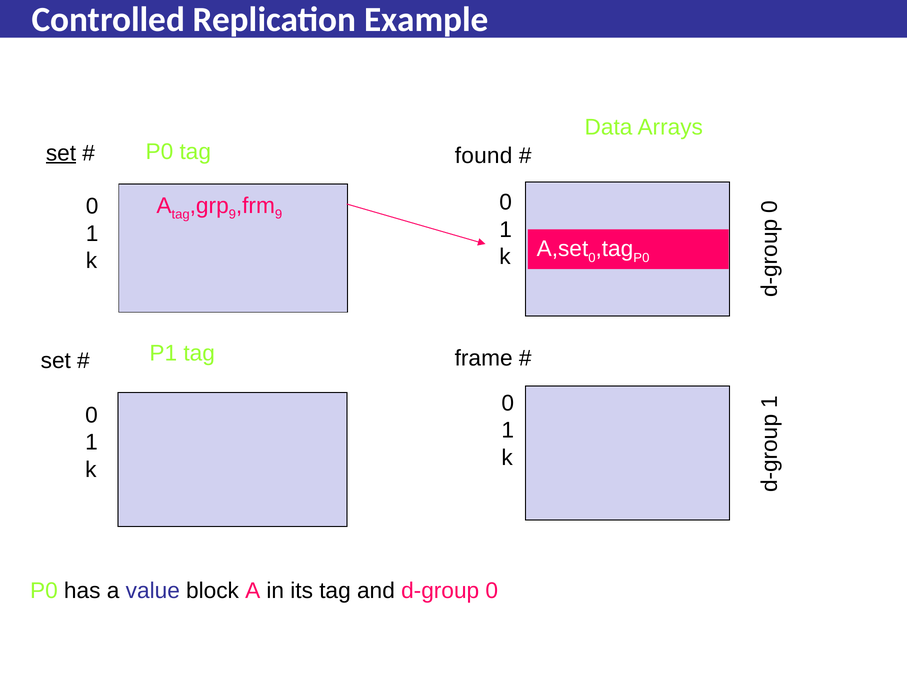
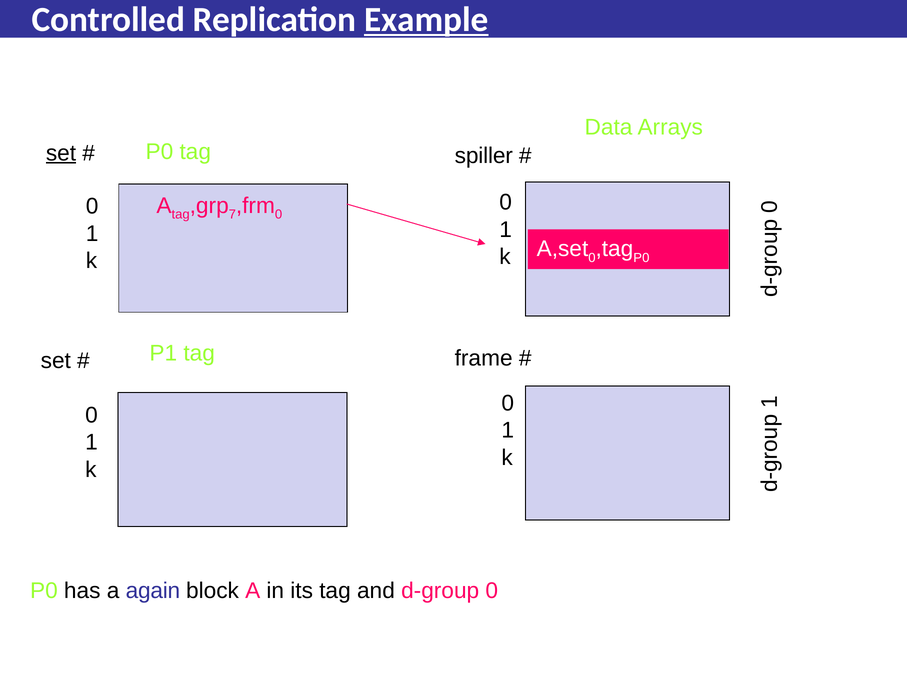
Example underline: none -> present (426, 20)
found: found -> spiller (484, 156)
9: 9 -> 7 (232, 215)
9: 9 -> 0 (279, 215)
value: value -> again (153, 591)
